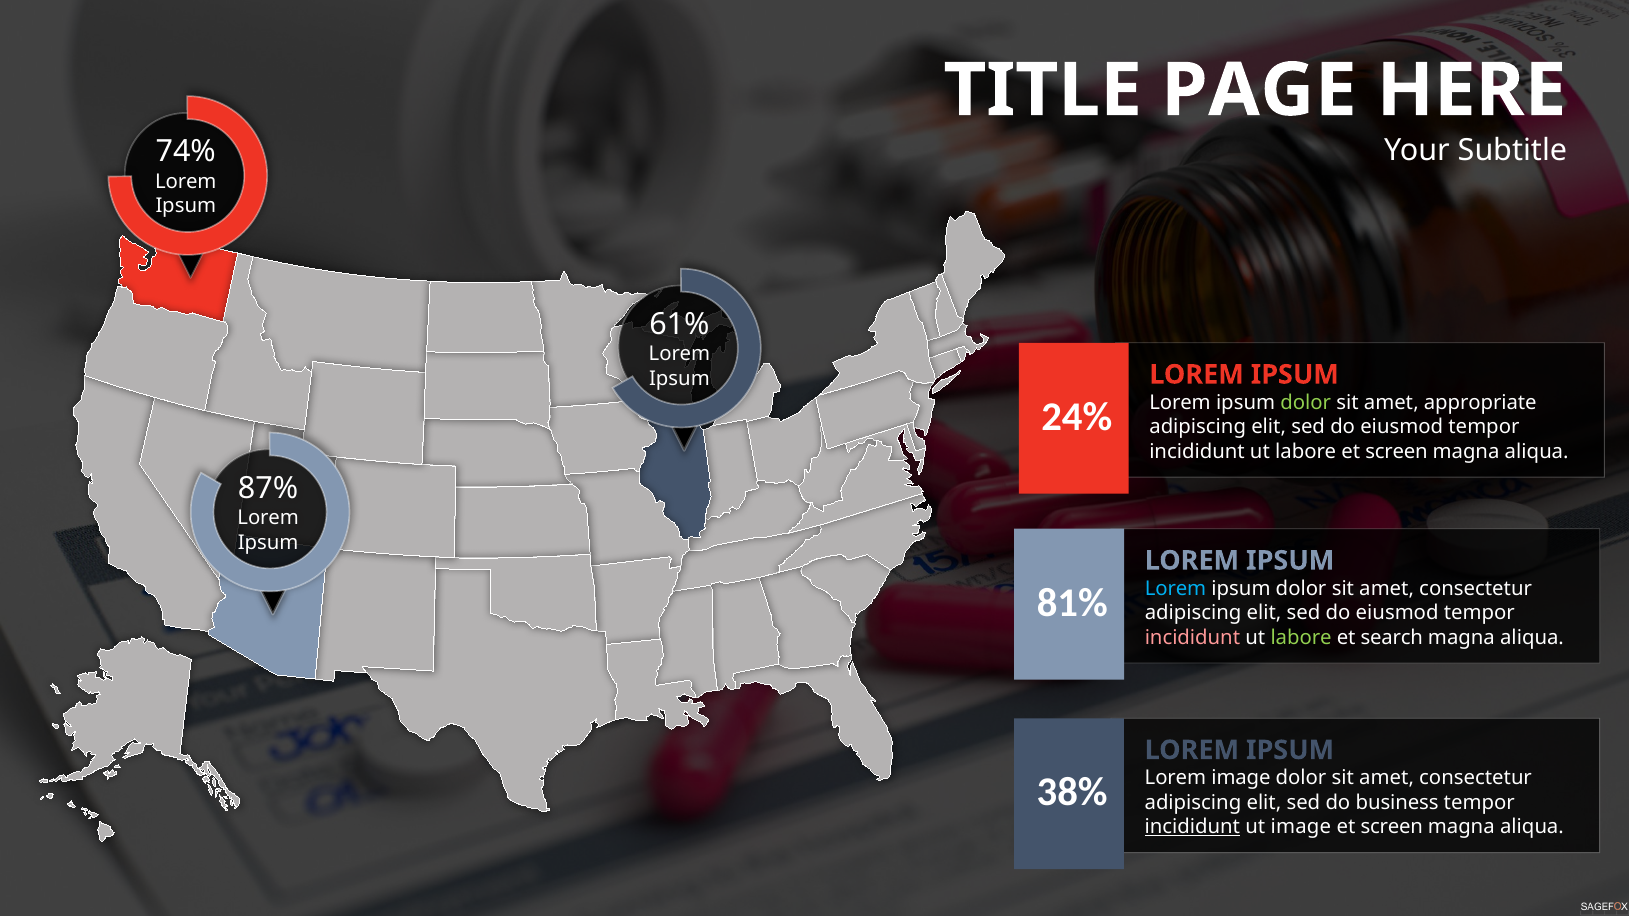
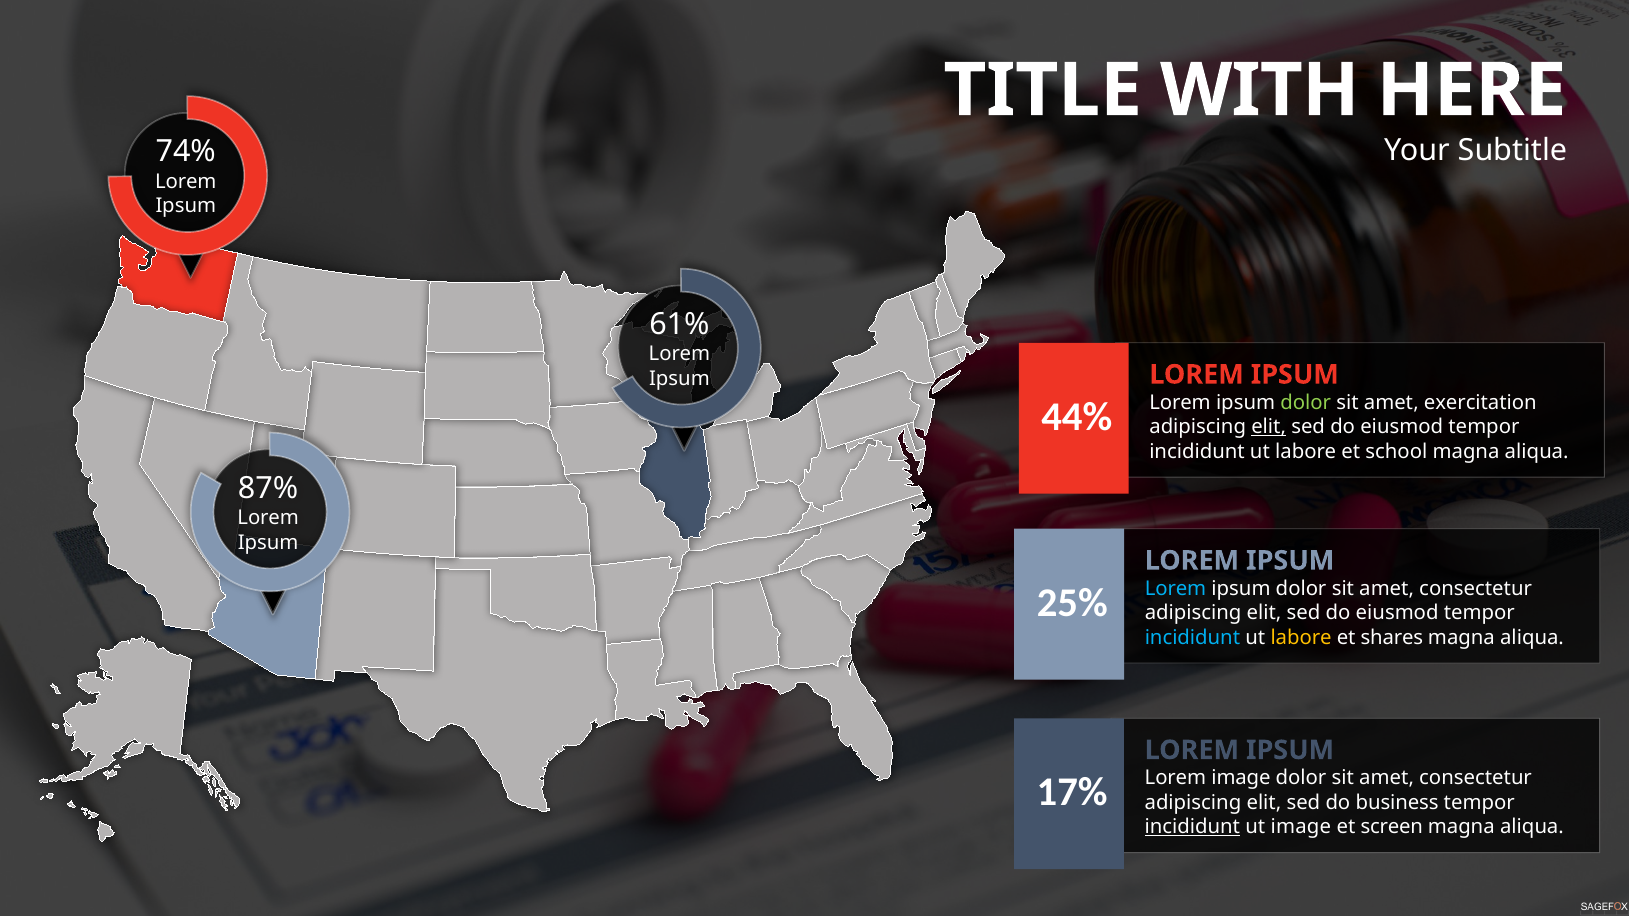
PAGE: PAGE -> WITH (1260, 90)
appropriate: appropriate -> exercitation (1480, 403)
24%: 24% -> 44% (1077, 417)
elit underline: none -> present (1269, 427)
labore et screen: screen -> school (1396, 452)
81%: 81% -> 25% (1072, 603)
incididunt colour: pink -> light blue (1192, 638)
labore colour: light green -> yellow (1301, 638)
search: search -> shares (1392, 638)
38%: 38% -> 17% (1072, 793)
